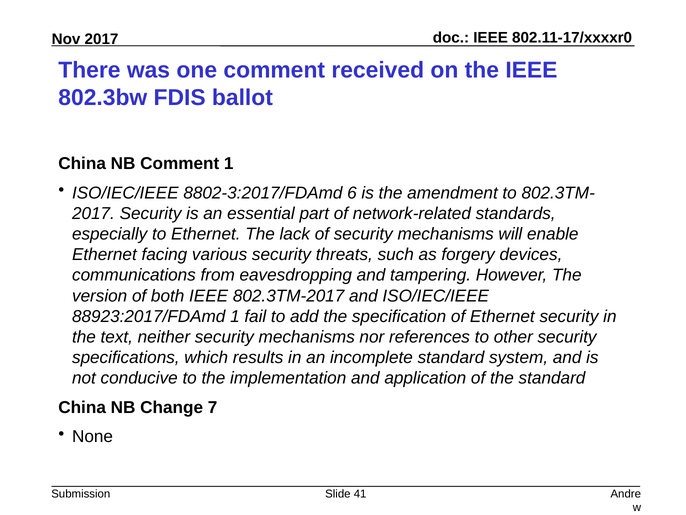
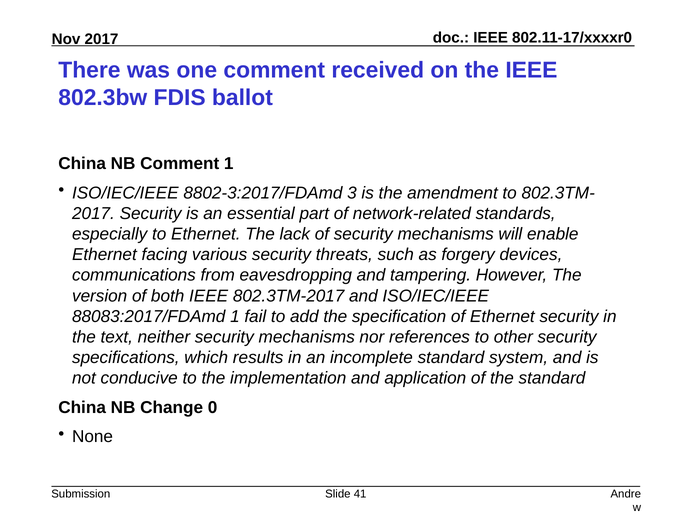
6: 6 -> 3 (352, 193)
88923:2017/FDAmd: 88923:2017/FDAmd -> 88083:2017/FDAmd (149, 316)
7: 7 -> 0 (213, 407)
